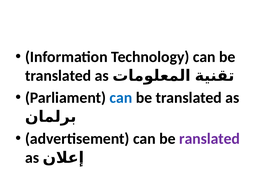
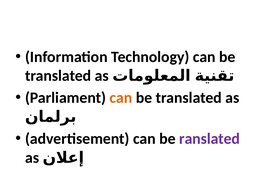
can colour: blue -> orange (121, 98)
